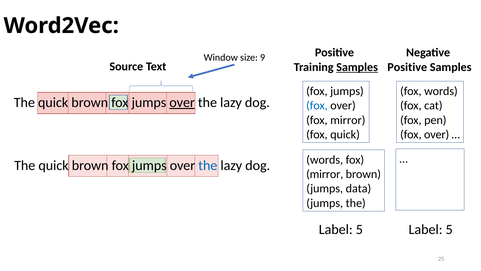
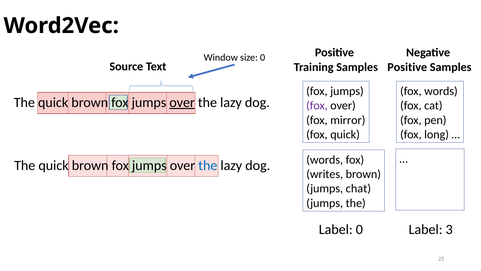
size 9: 9 -> 0 (263, 57)
Samples underline: present -> none (357, 67)
fox colour: blue -> purple (317, 105)
over: over -> long (437, 134)
mirror: mirror -> writes (325, 174)
data: data -> chat (358, 188)
5: 5 -> 0 (359, 229)
5: 5 -> 3 (449, 229)
